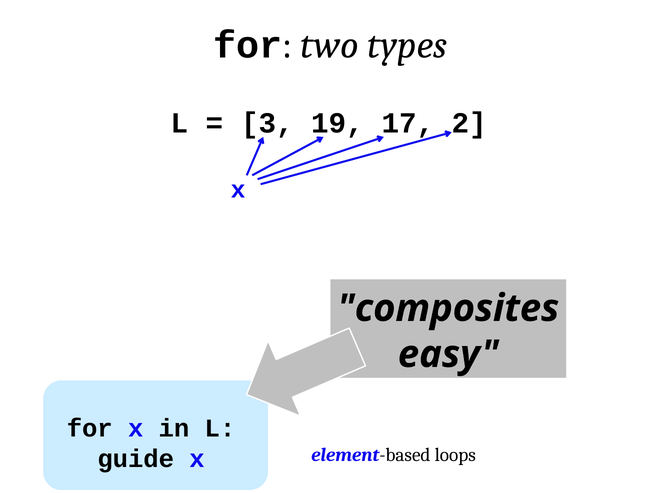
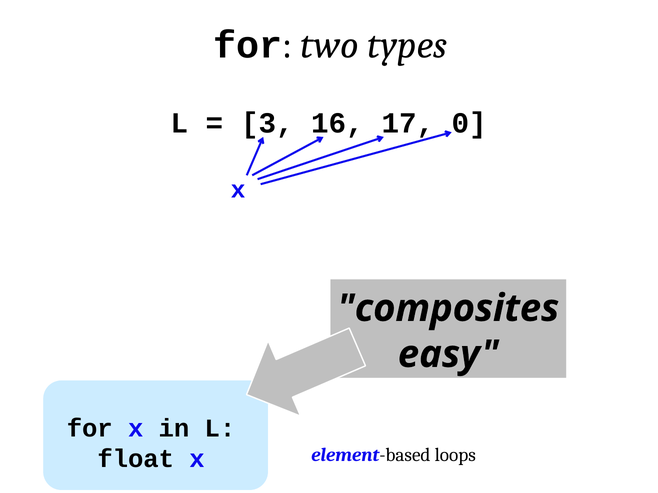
19: 19 -> 16 (338, 123)
2: 2 -> 0 (469, 123)
guide: guide -> float (136, 459)
